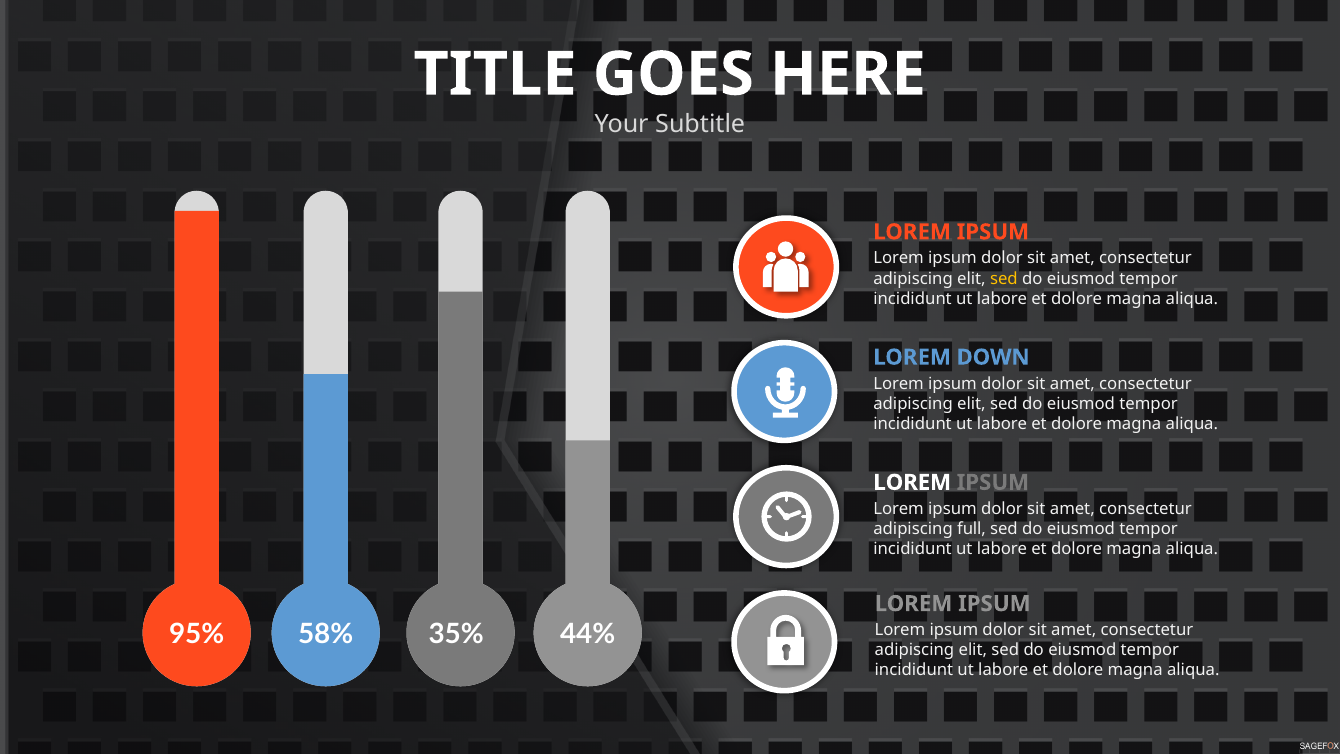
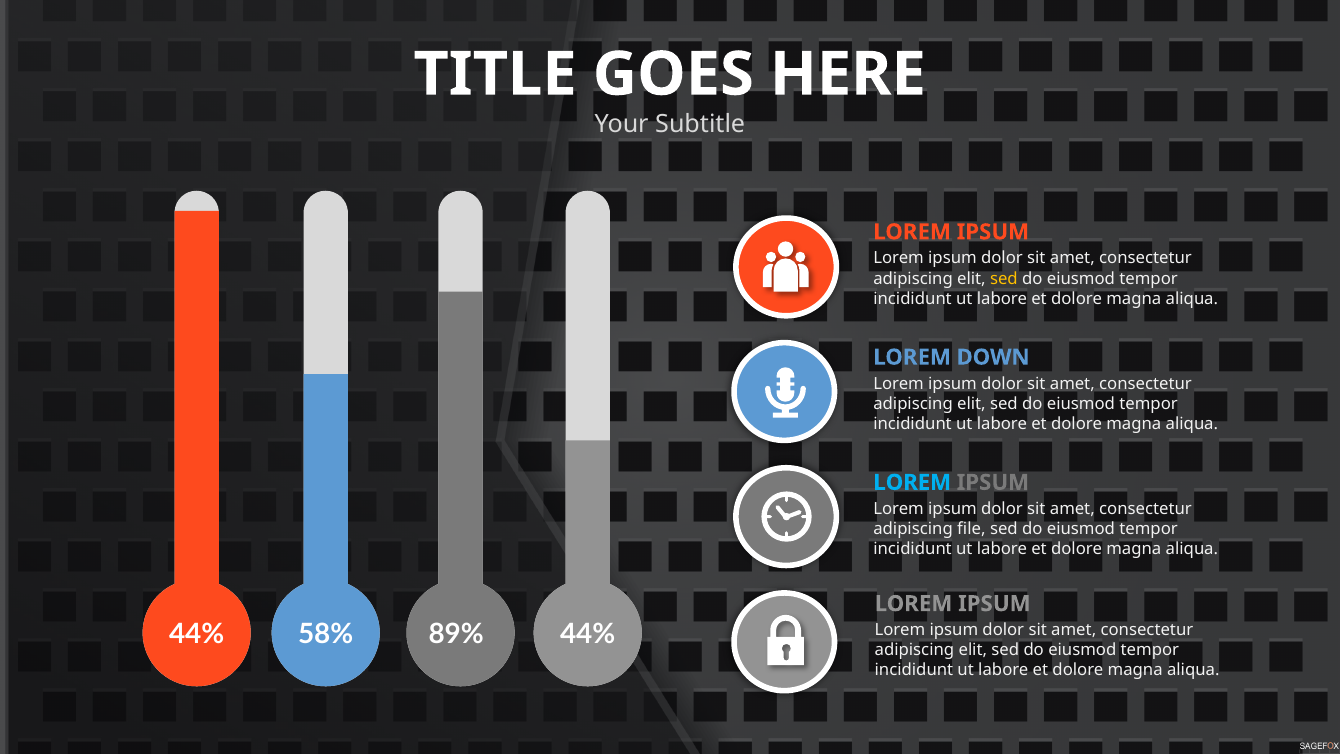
LOREM colour: white -> light blue (912, 482)
full: full -> file (971, 529)
95%: 95% -> 44% (197, 634)
35%: 35% -> 89% (456, 634)
